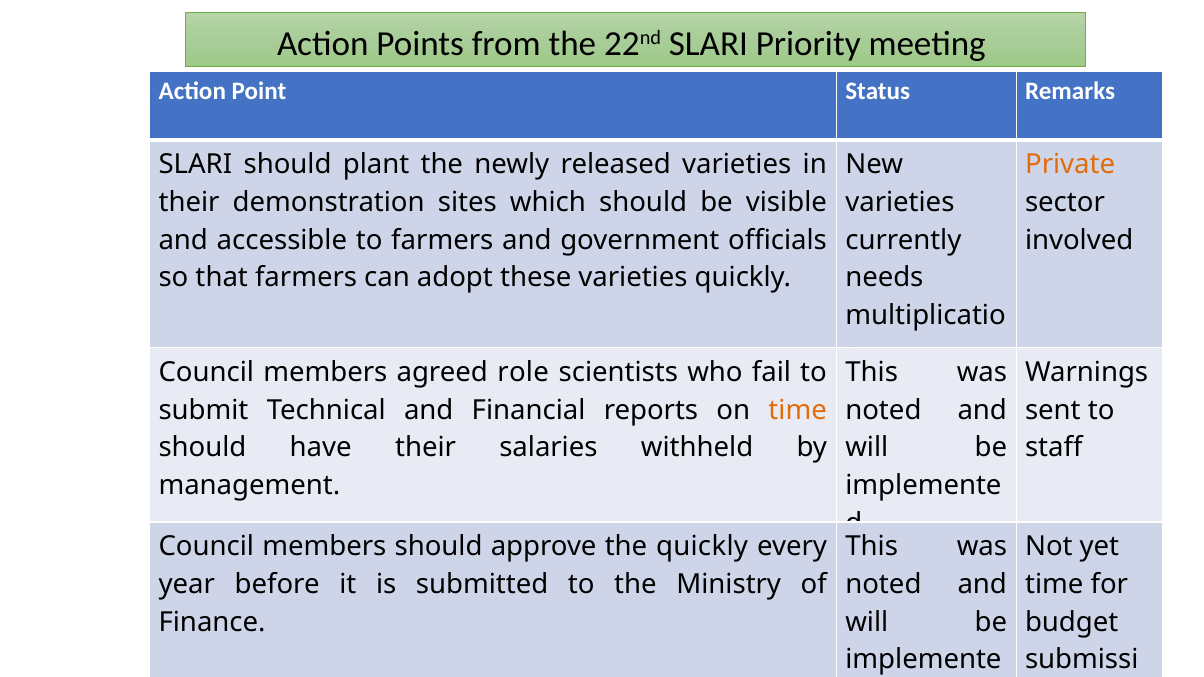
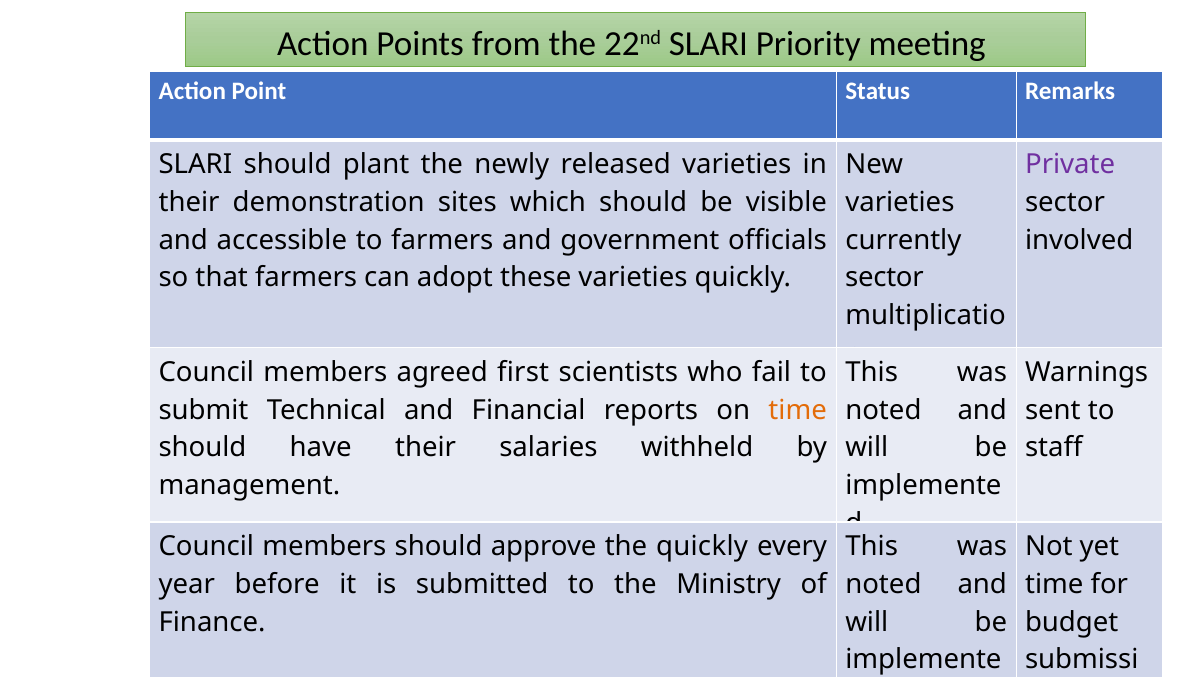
Private colour: orange -> purple (1070, 165)
needs: needs -> sector (884, 278)
role: role -> first (523, 373)
